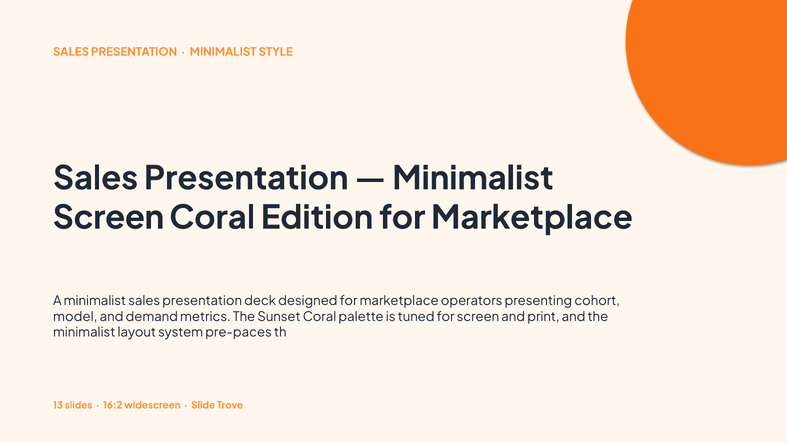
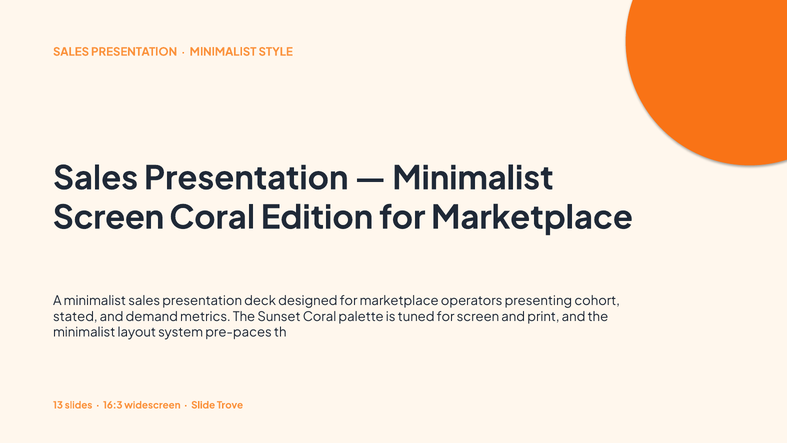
model: model -> stated (75, 317)
16:2: 16:2 -> 16:3 (113, 405)
